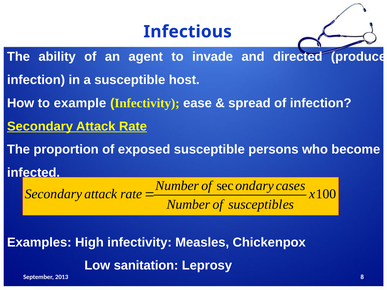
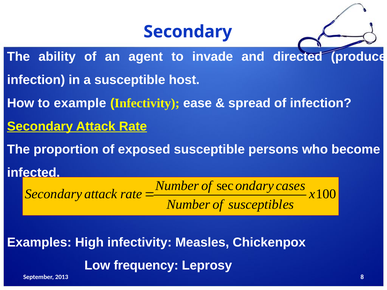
Infectious: Infectious -> Secondary (188, 32)
sanitation: sanitation -> frequency (146, 266)
